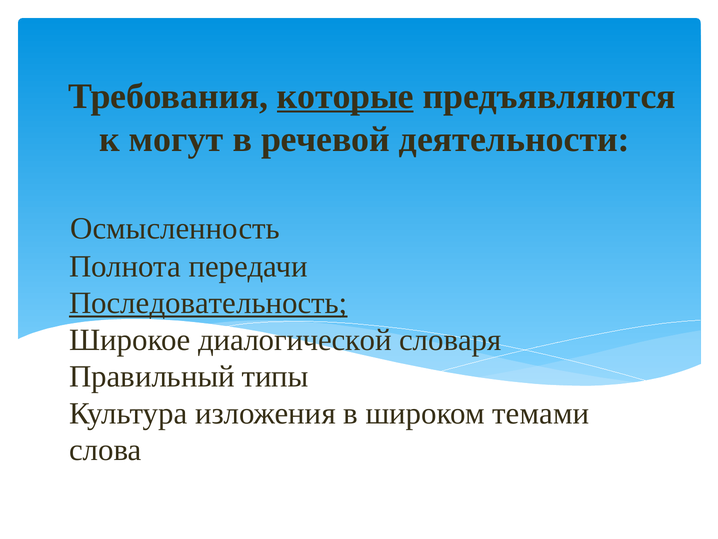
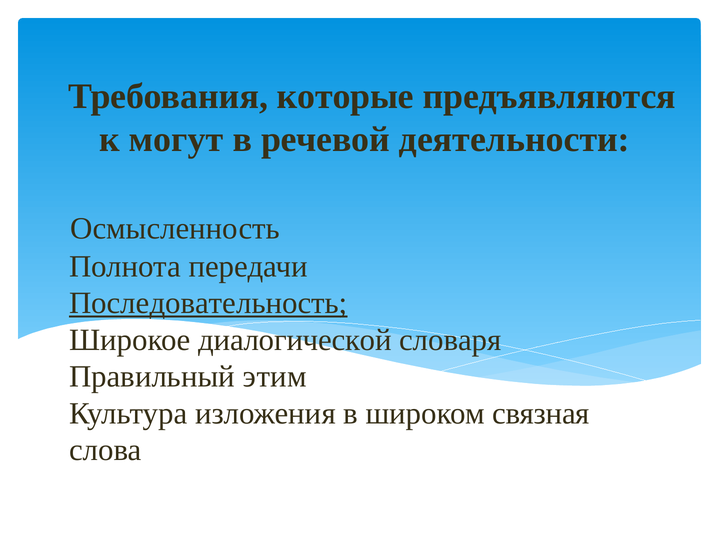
которые underline: present -> none (345, 96)
типы: типы -> этим (275, 376)
темами: темами -> связная (541, 413)
